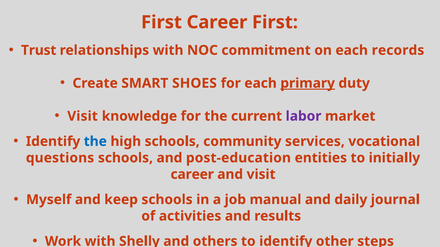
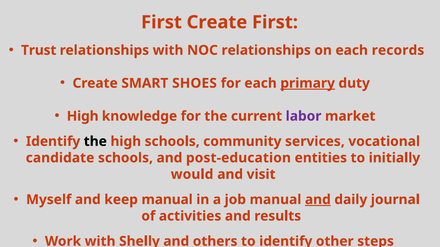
First Career: Career -> Create (217, 22)
NOC commitment: commitment -> relationships (266, 50)
Visit: Visit -> High (83, 116)
the colour: blue -> black (95, 142)
questions: questions -> candidate (60, 158)
career: career -> would (192, 175)
keep schools: schools -> manual (167, 200)
and underline: none -> present (318, 200)
